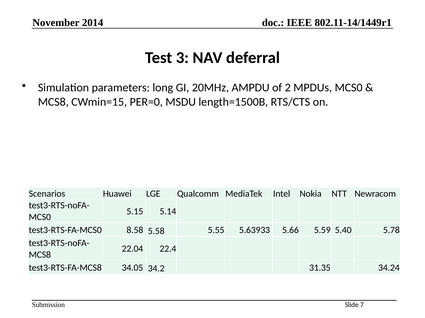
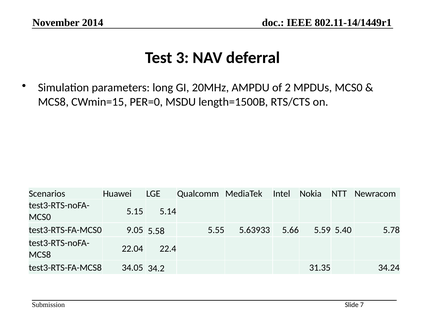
8.58: 8.58 -> 9.05 (135, 231)
